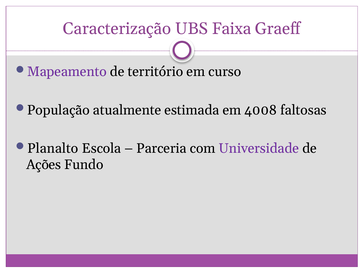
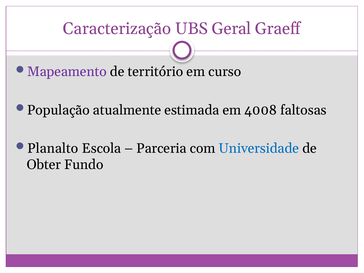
Faixa: Faixa -> Geral (231, 29)
Universidade colour: purple -> blue (259, 148)
Ações: Ações -> Obter (44, 165)
